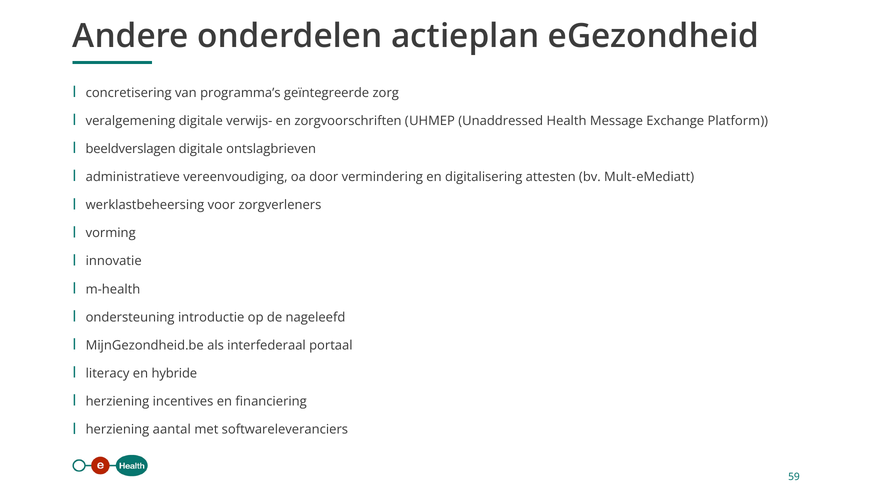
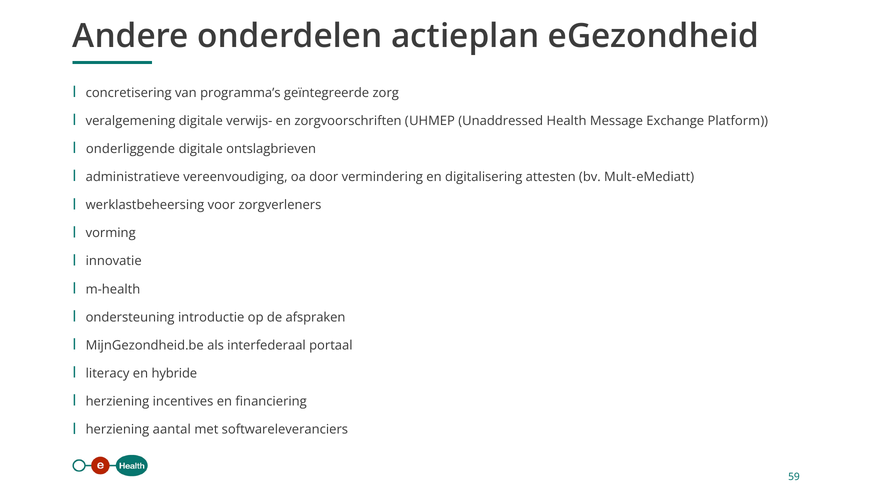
beeldverslagen: beeldverslagen -> onderliggende (130, 149)
nageleefd: nageleefd -> afspraken (316, 317)
